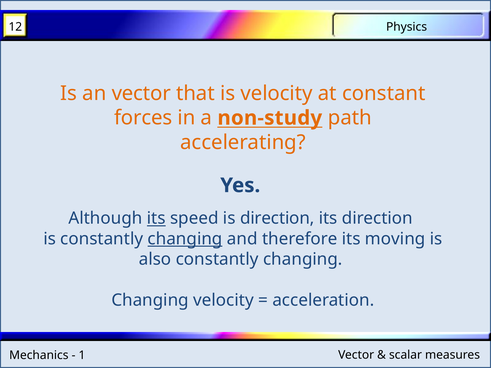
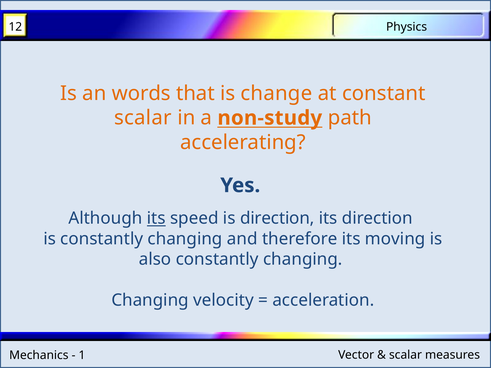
an vector: vector -> words (141, 93)
is velocity: velocity -> change (276, 93)
forces: forces -> scalar (143, 118)
changing underline: present -> none (185, 239)
